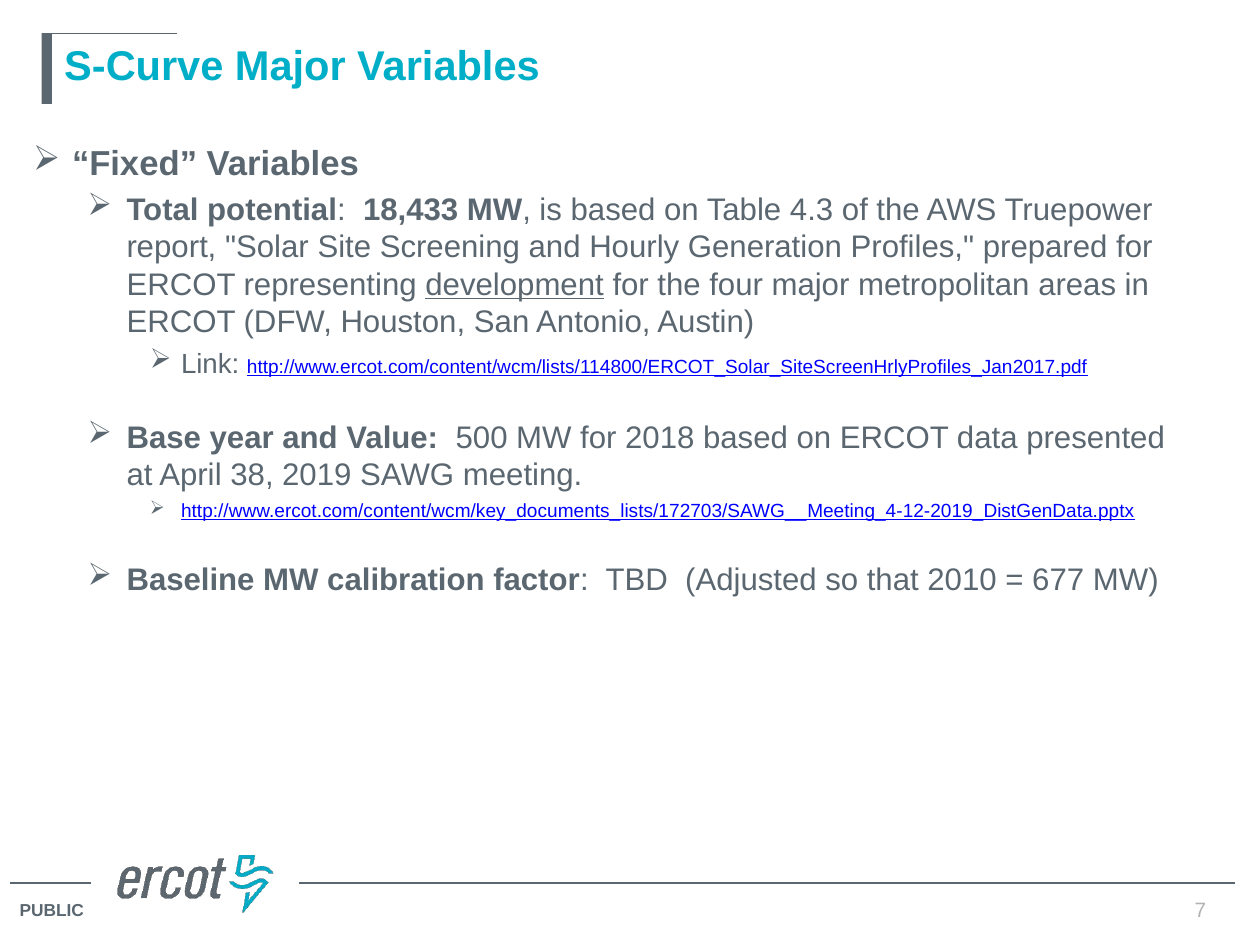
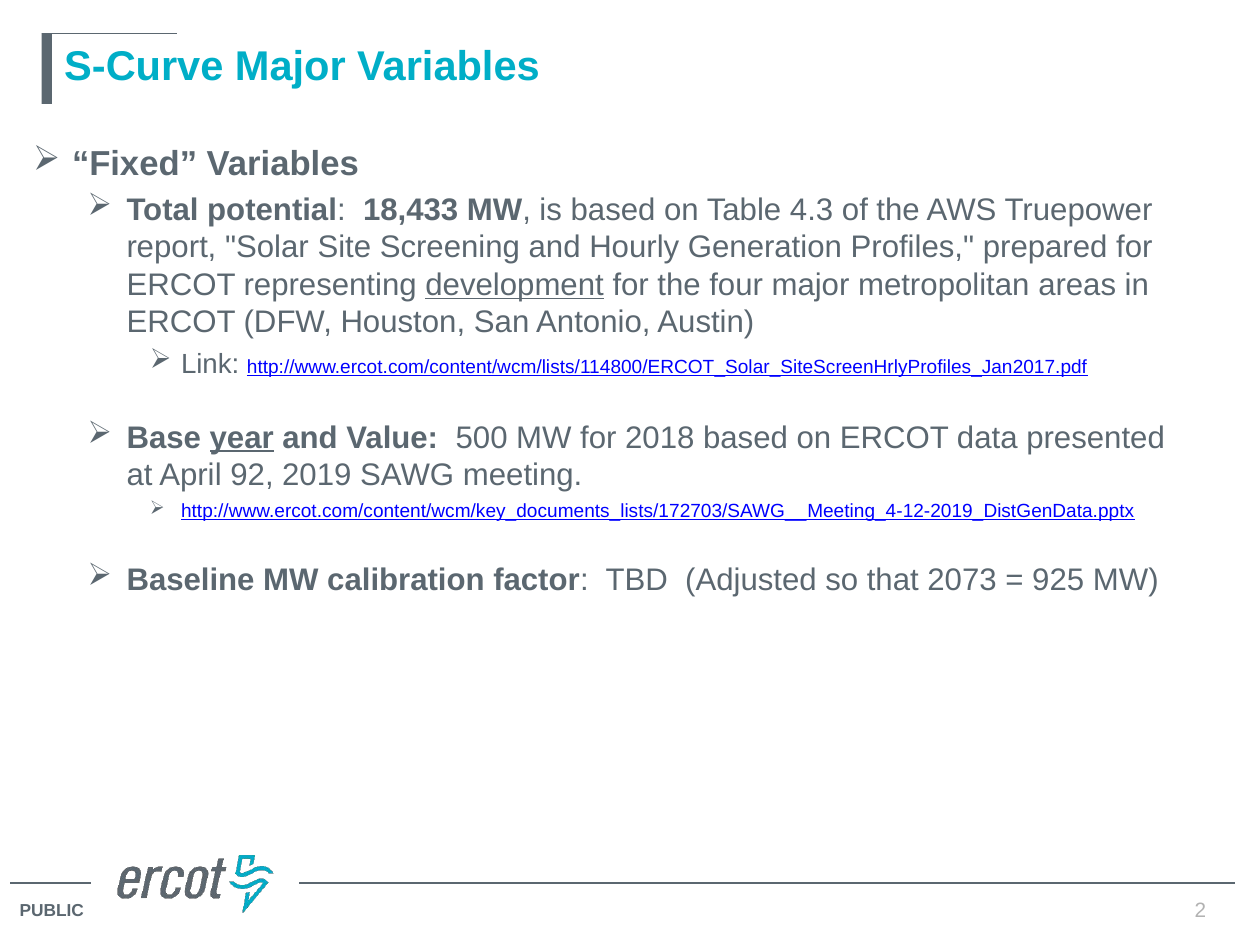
year underline: none -> present (242, 438)
38: 38 -> 92 (252, 475)
2010: 2010 -> 2073 (962, 581)
677: 677 -> 925 (1058, 581)
7: 7 -> 2 (1200, 911)
